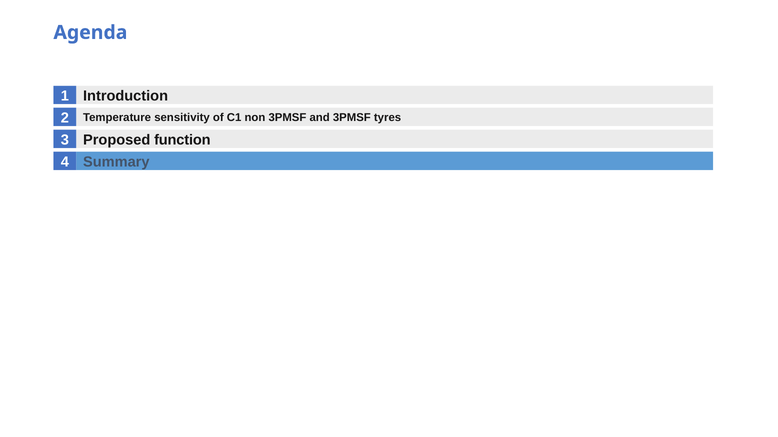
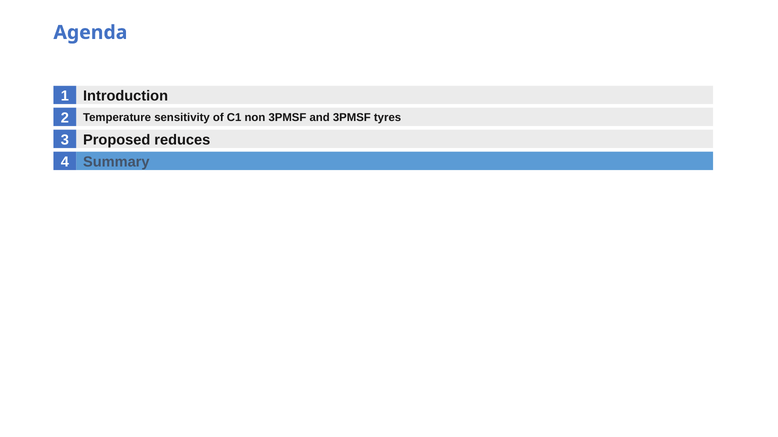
function: function -> reduces (182, 140)
